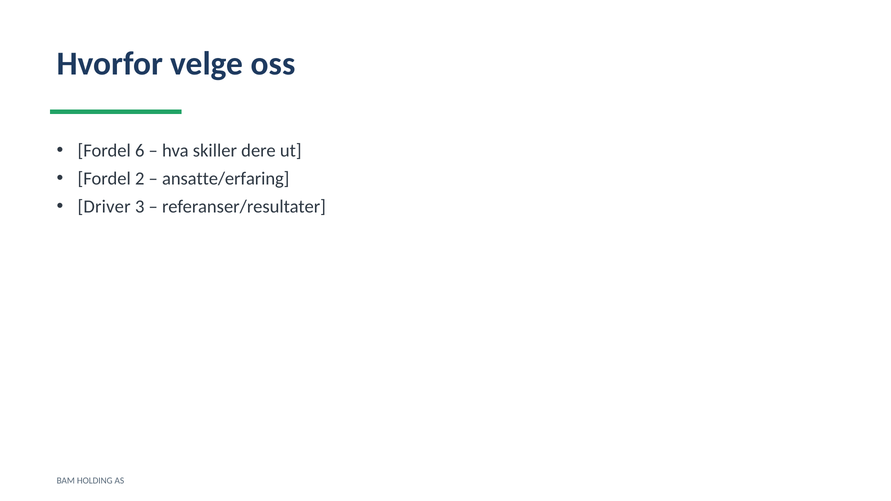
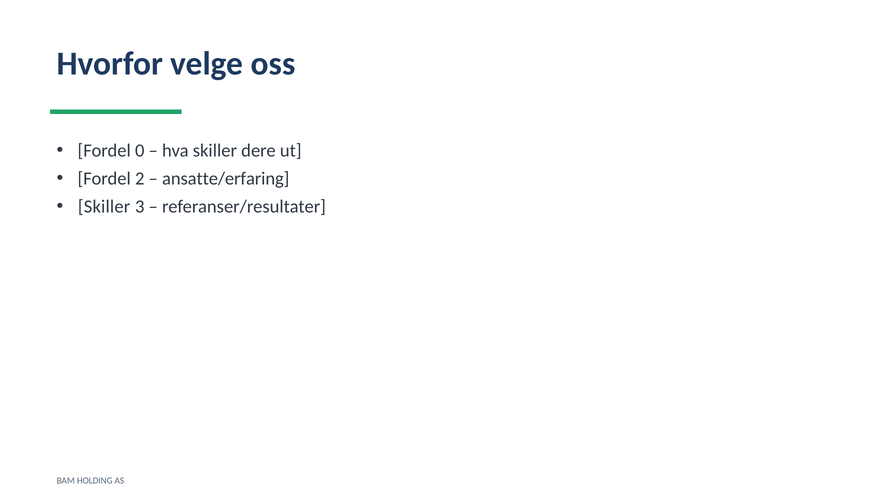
6: 6 -> 0 (140, 151)
Driver: Driver -> Skiller (104, 207)
